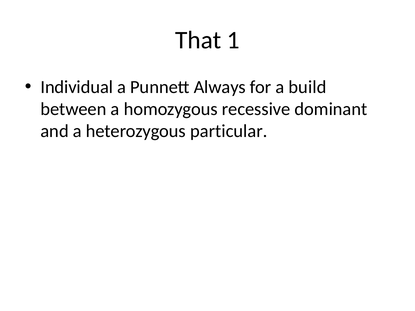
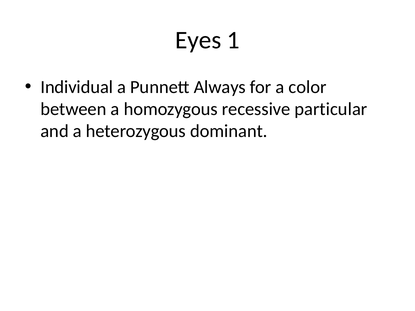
That: That -> Eyes (198, 40)
build: build -> color (308, 87)
dominant: dominant -> particular (331, 109)
particular: particular -> dominant (229, 131)
